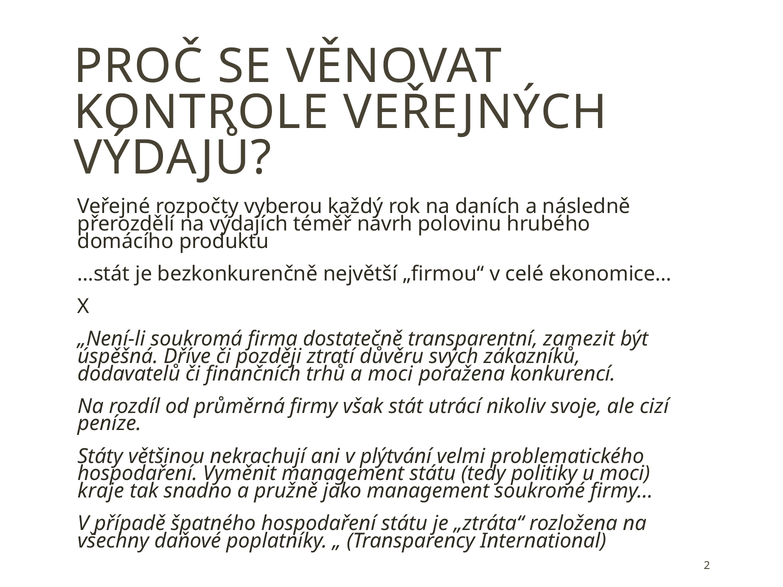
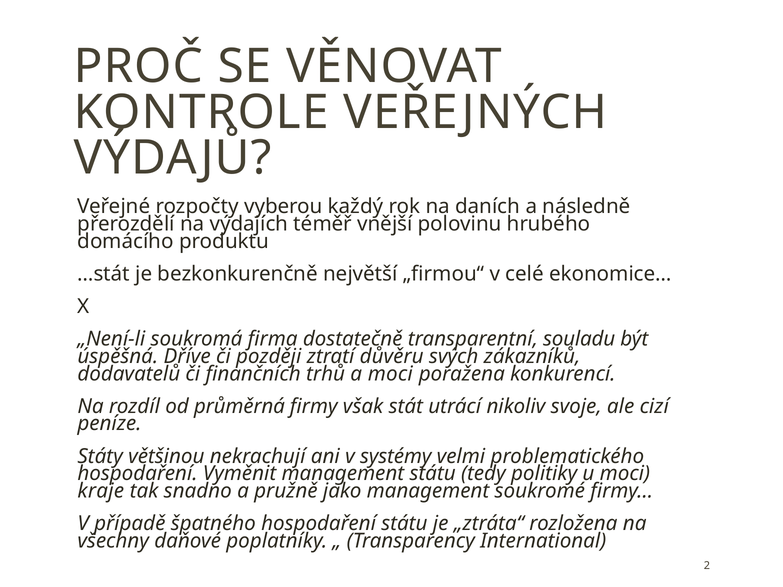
návrh: návrh -> vnější (385, 224)
zamezit: zamezit -> souladu (579, 339)
plýtvání: plýtvání -> systémy (396, 456)
